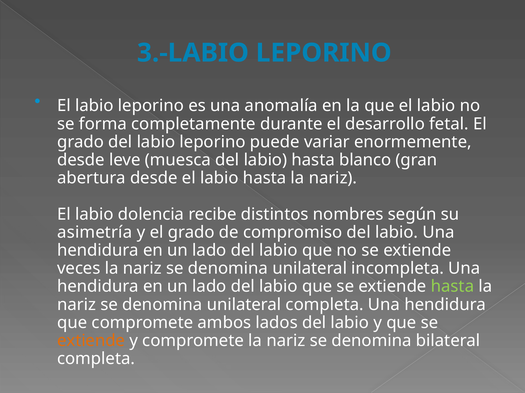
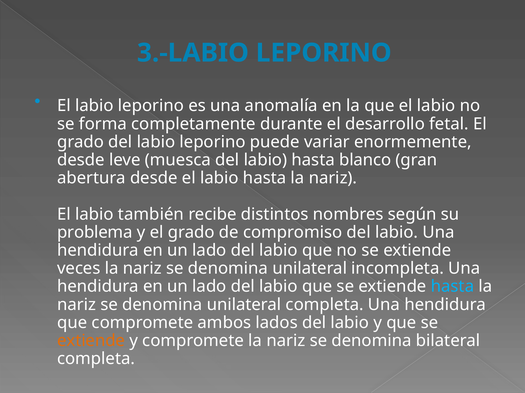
dolencia: dolencia -> también (151, 215)
asimetría: asimetría -> problema (95, 233)
hasta colour: light green -> light blue (452, 287)
